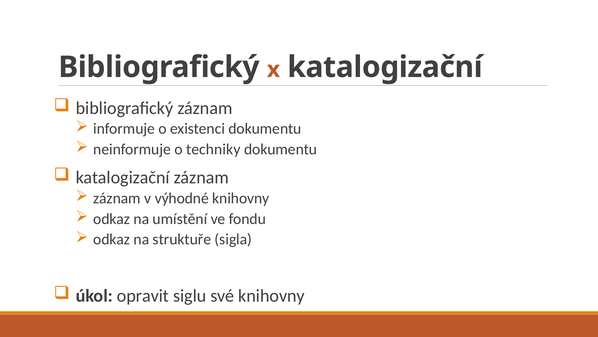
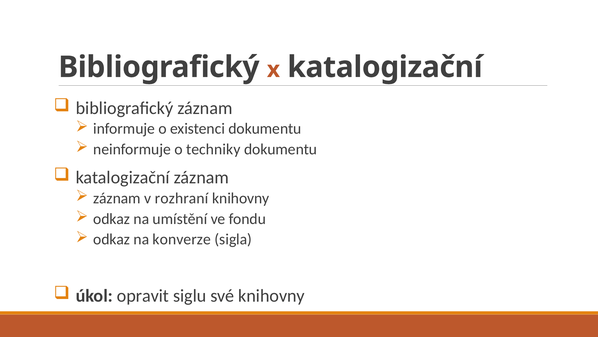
výhodné: výhodné -> rozhraní (182, 198)
struktuře: struktuře -> konverze (182, 239)
